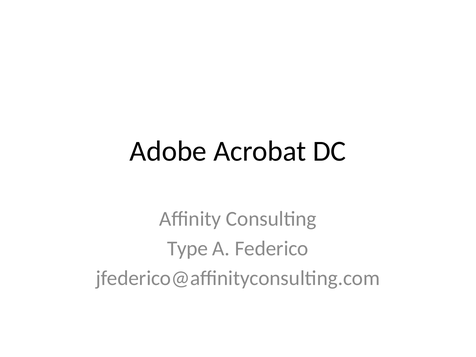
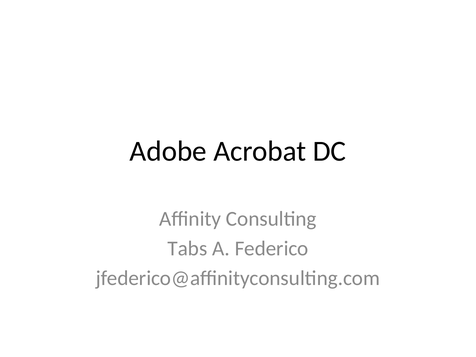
Type: Type -> Tabs (187, 248)
